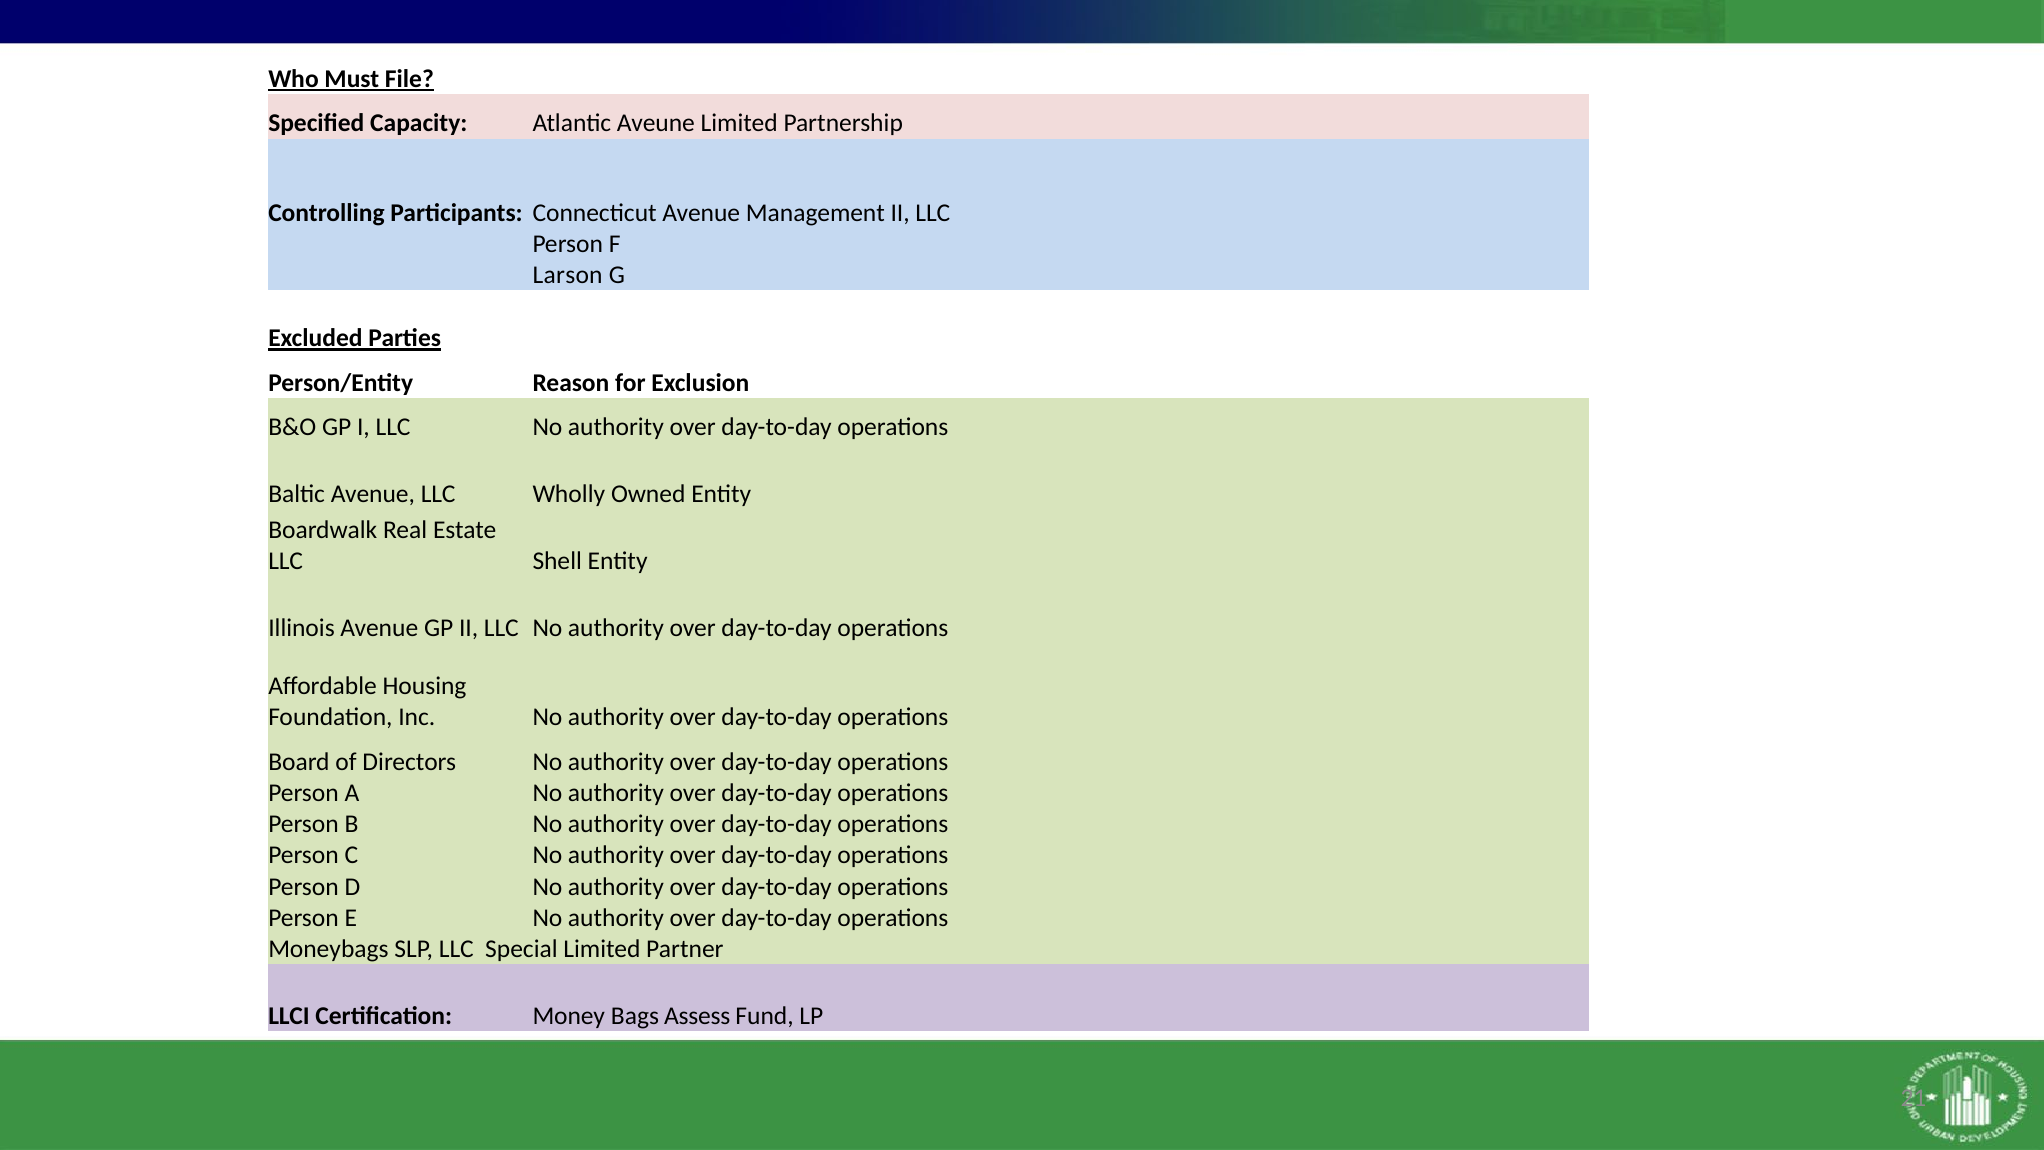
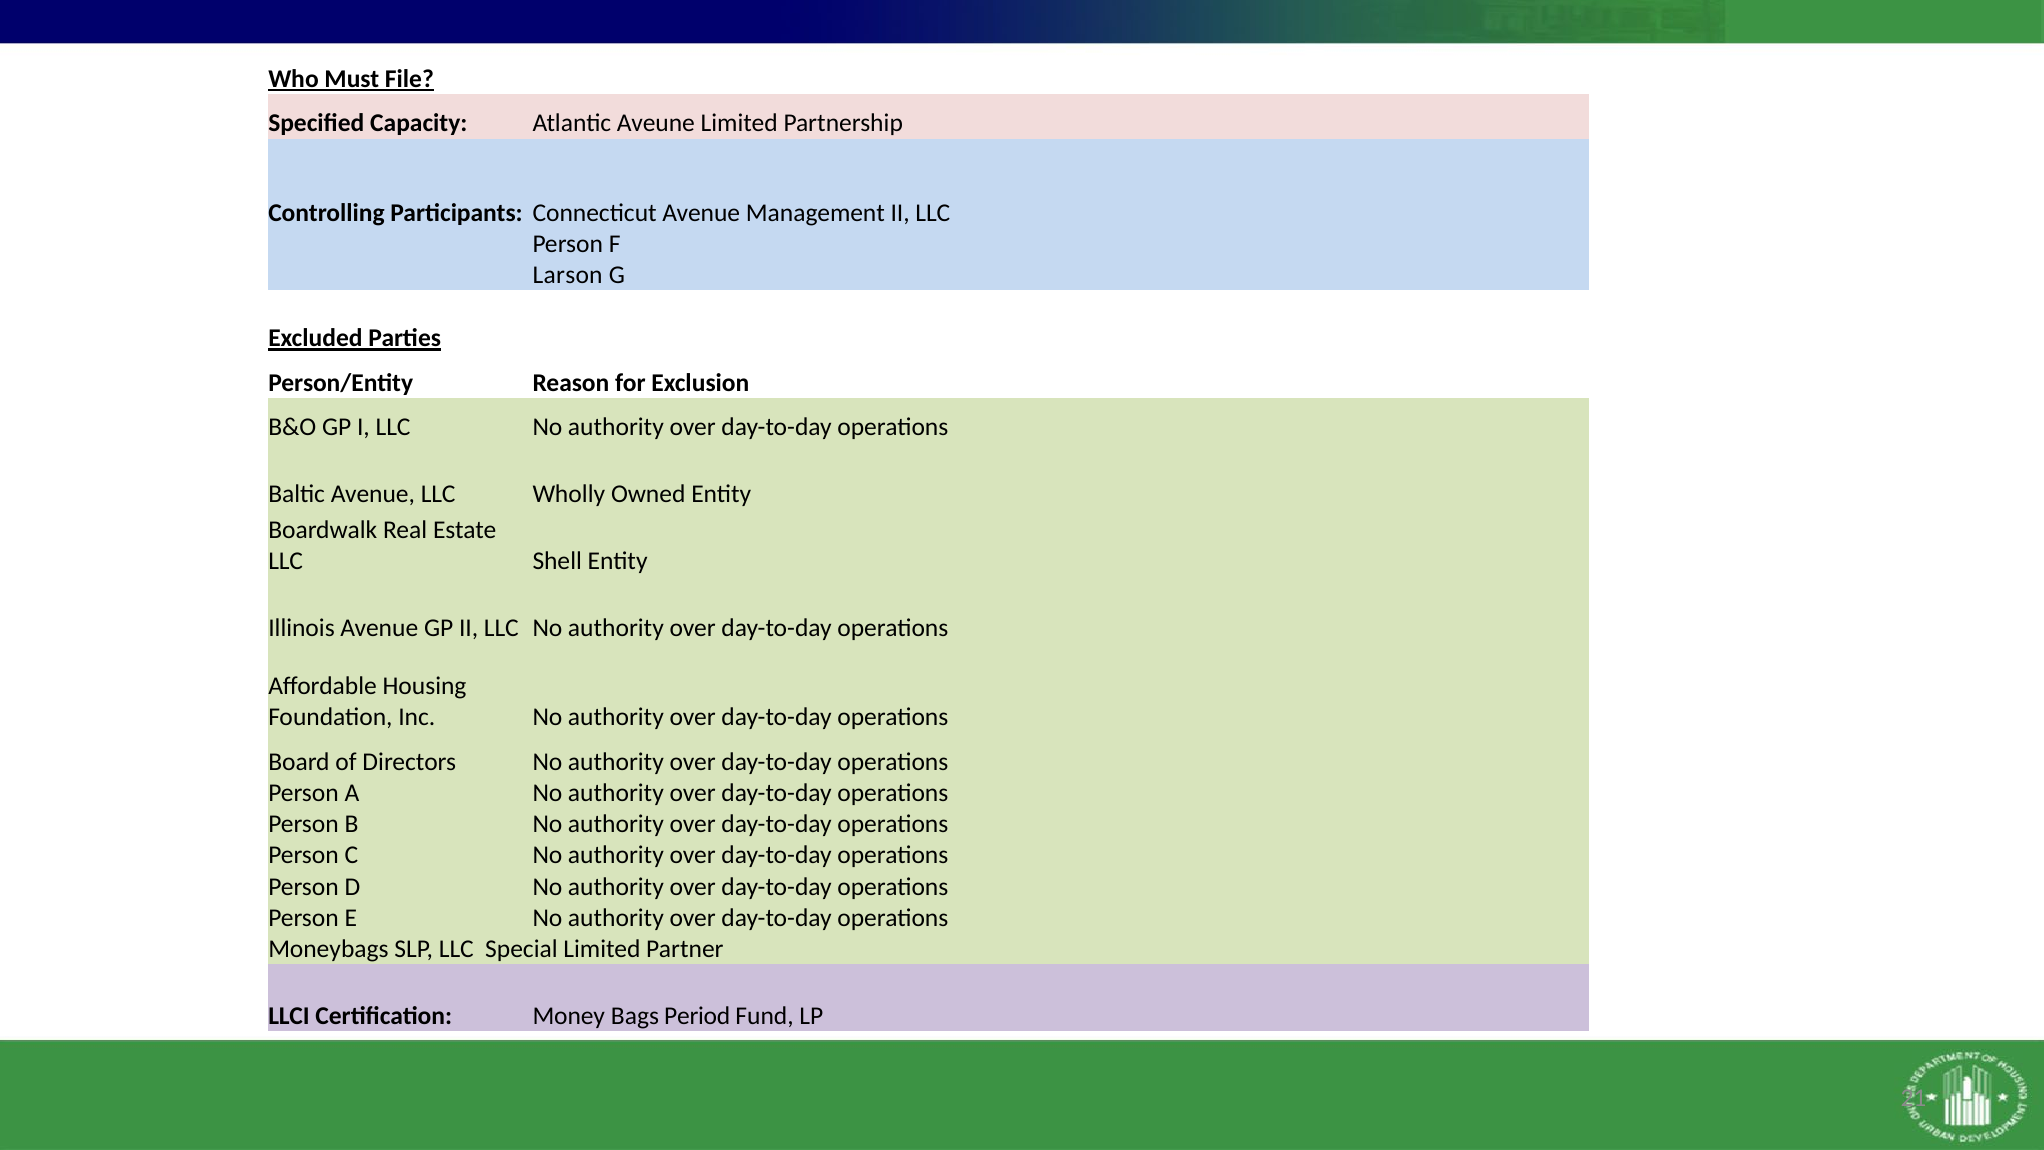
Assess: Assess -> Period (697, 1016)
